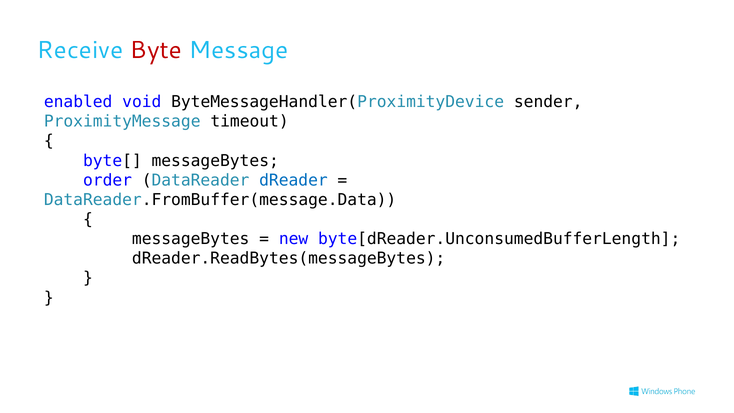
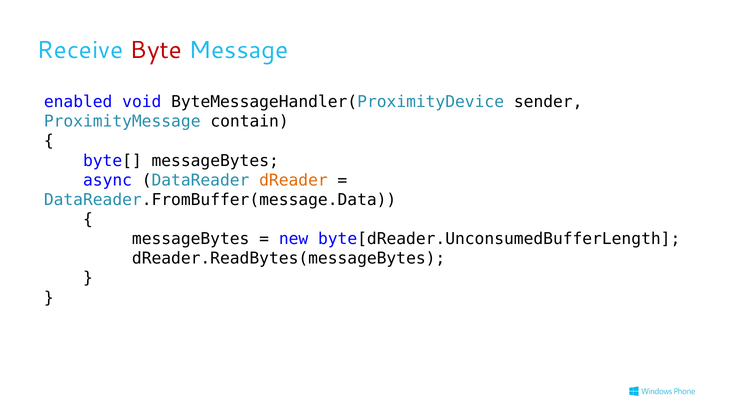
timeout: timeout -> contain (250, 121)
order: order -> async (108, 180)
dReader colour: blue -> orange (293, 180)
